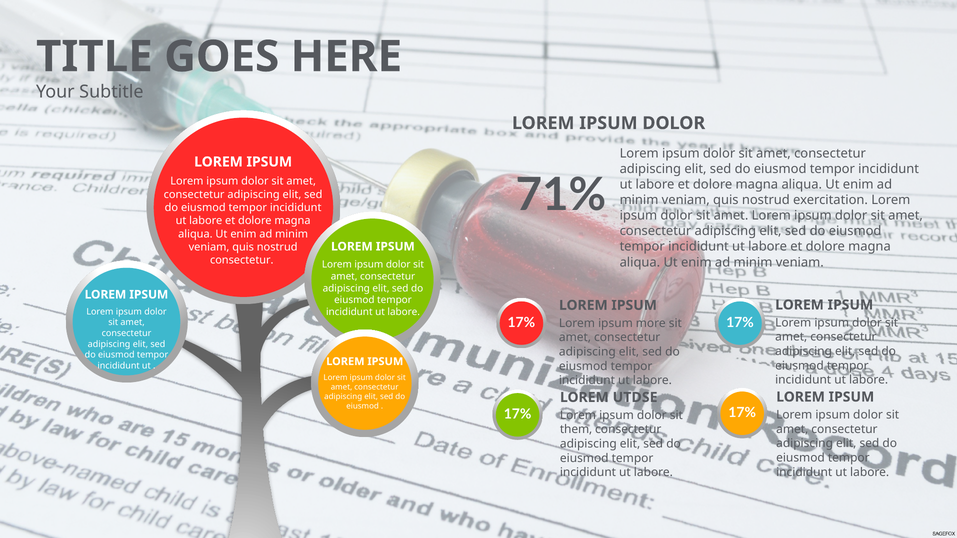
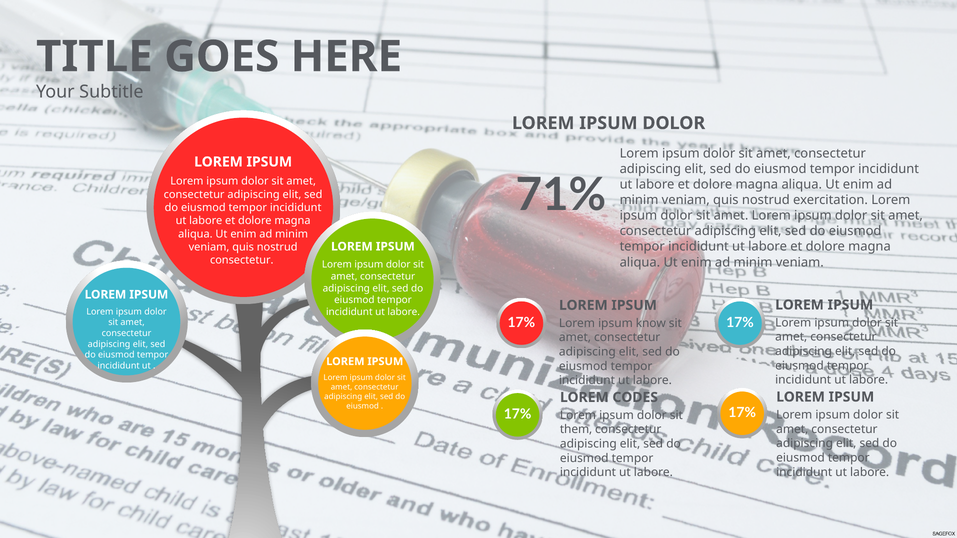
more: more -> know (651, 323)
UTDSE: UTDSE -> CODES (635, 398)
